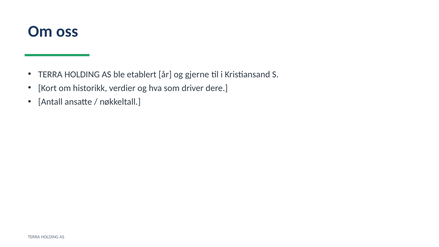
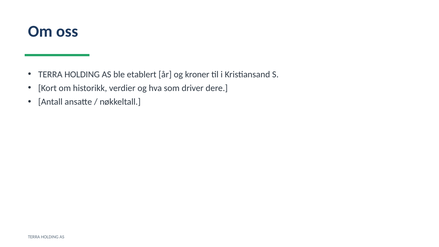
gjerne: gjerne -> kroner (197, 74)
